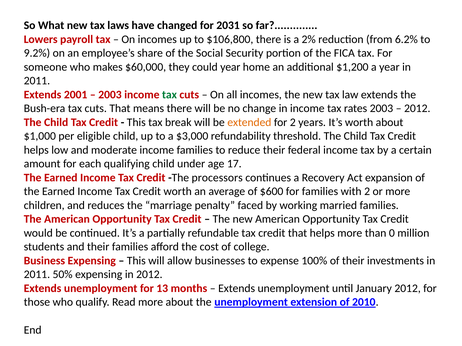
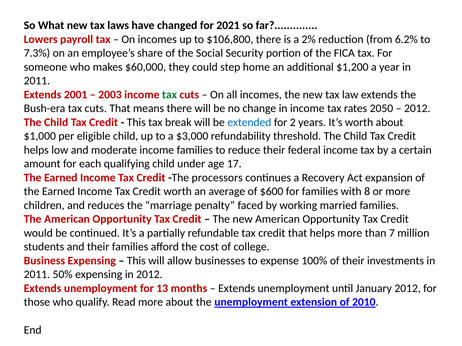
2031: 2031 -> 2021 (228, 25)
9.2%: 9.2% -> 7.3% (37, 53)
could year: year -> step (230, 67)
rates 2003: 2003 -> 2050 (381, 109)
extended colour: orange -> blue (249, 122)
with 2: 2 -> 8 (367, 192)
0: 0 -> 7 (392, 233)
